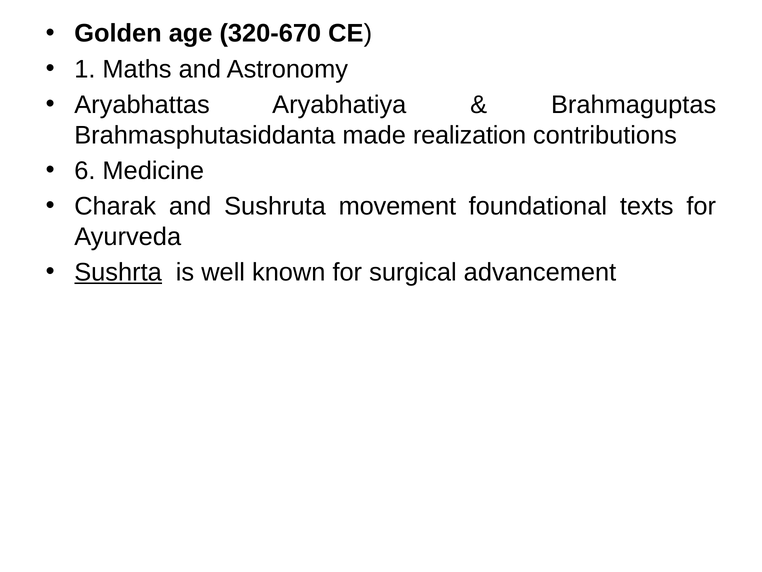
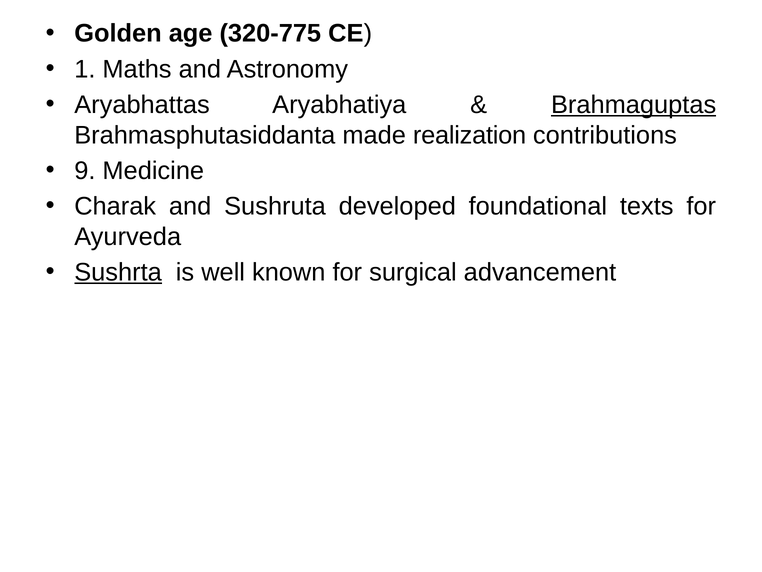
320-670: 320-670 -> 320-775 (270, 34)
Brahmaguptas underline: none -> present (634, 105)
6: 6 -> 9 (85, 171)
movement: movement -> developed (397, 206)
